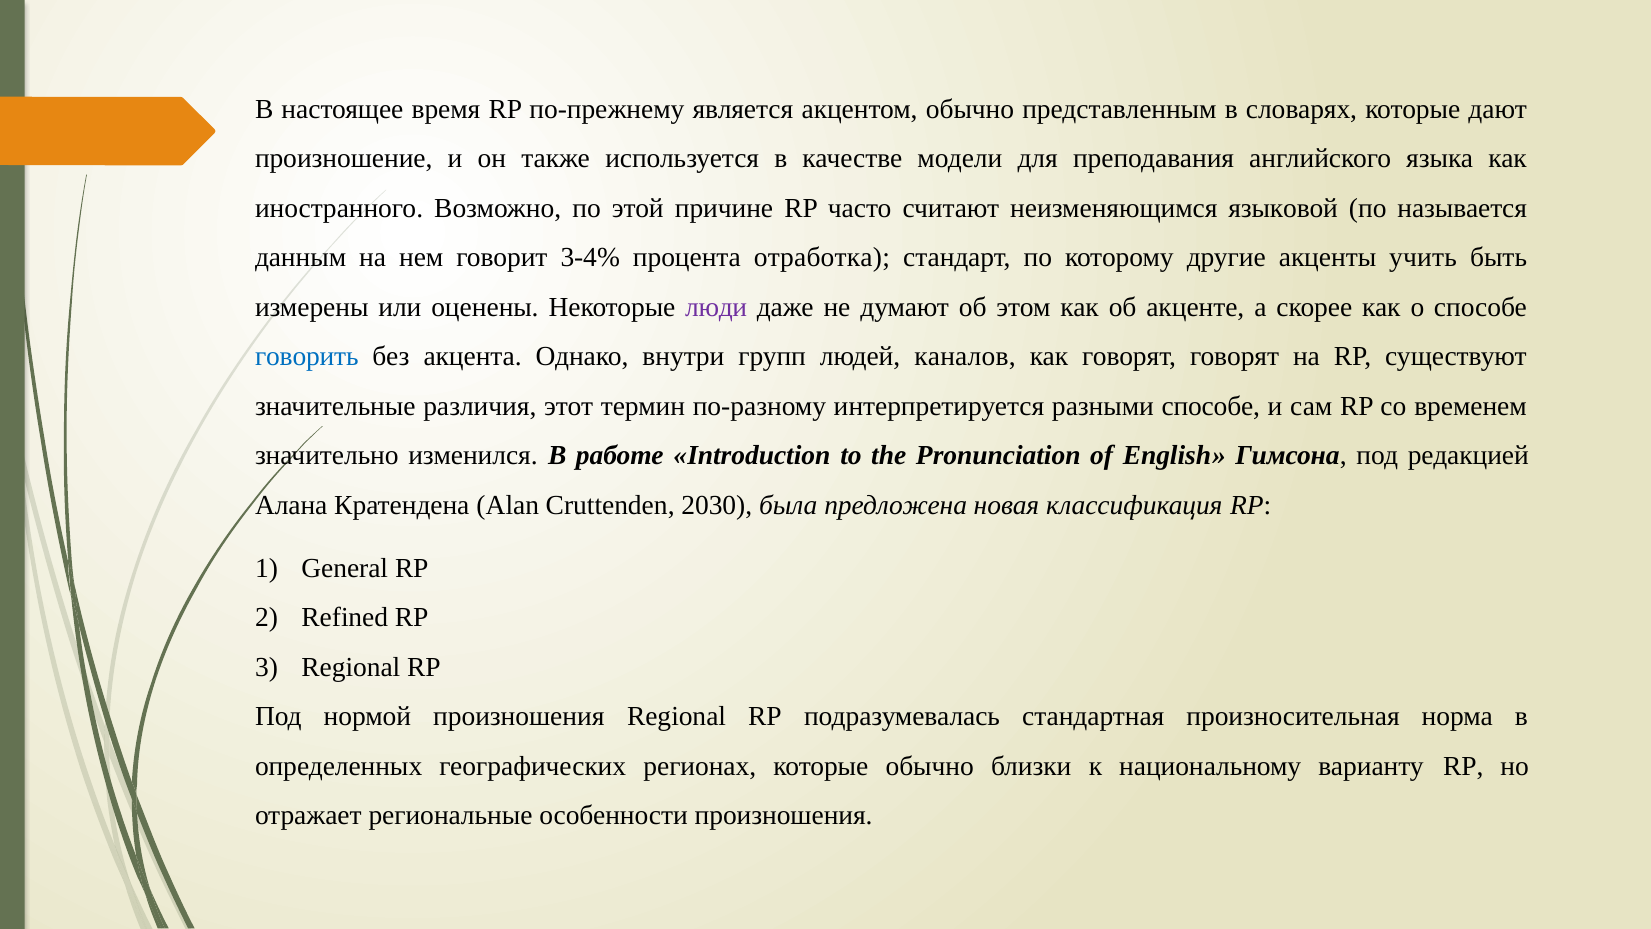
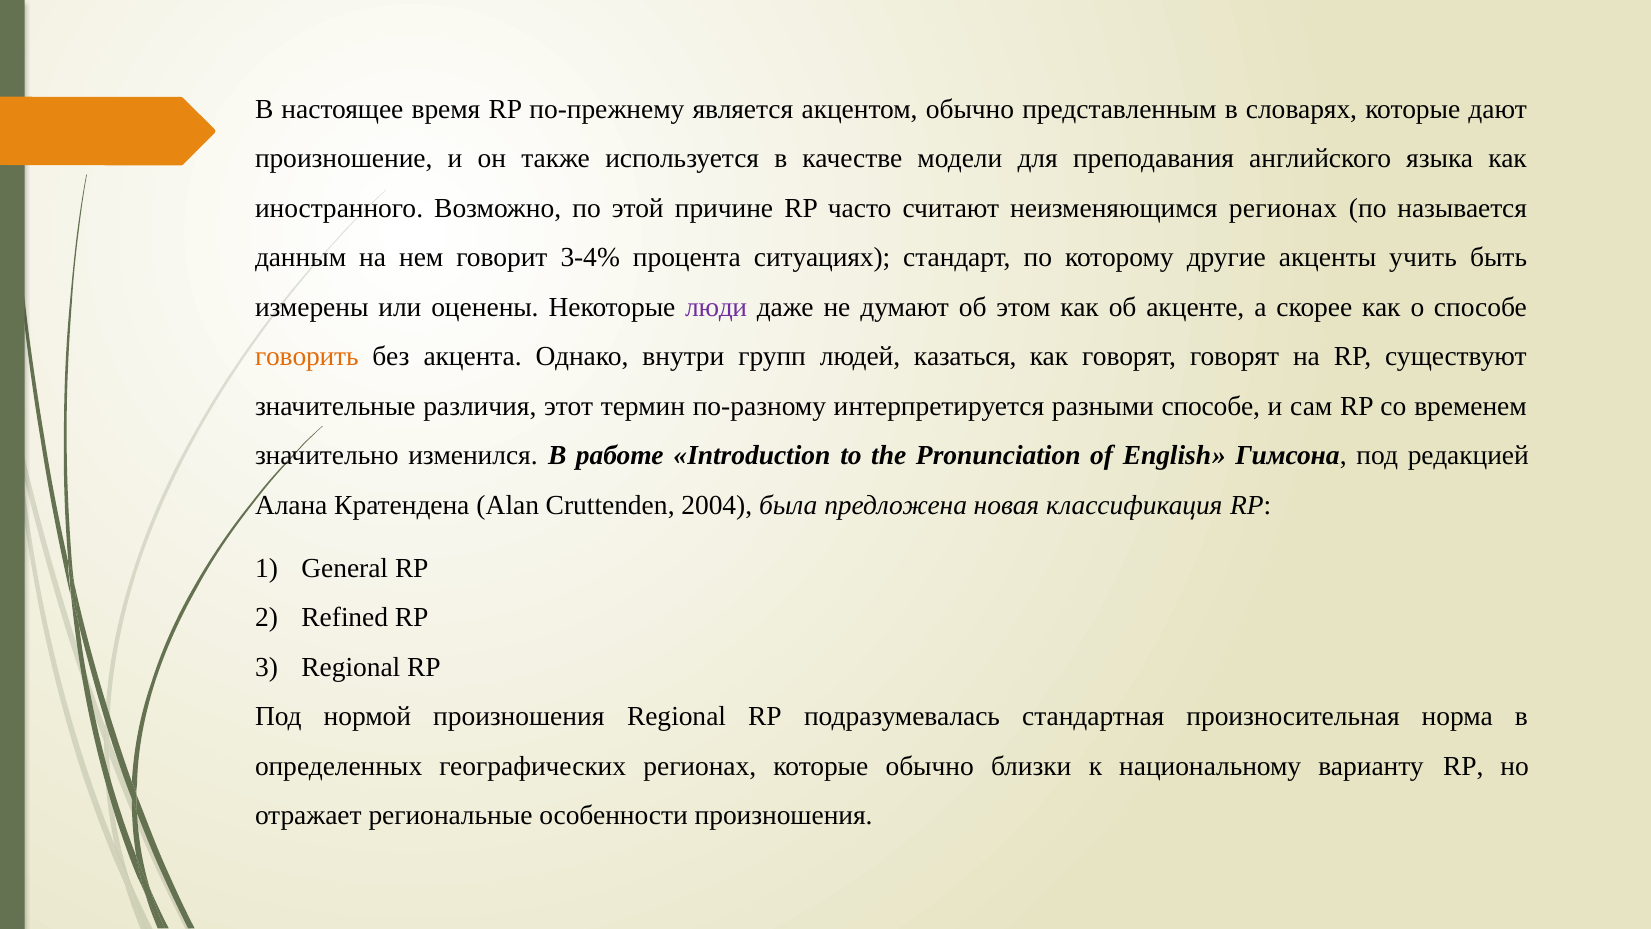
неизменяющимся языковой: языковой -> регионах (1283, 208)
отработка: отработка -> ситуациях (822, 258)
говорить colour: blue -> orange (307, 356)
каналов: каналов -> казаться (965, 356)
2030: 2030 -> 2004 (717, 505)
